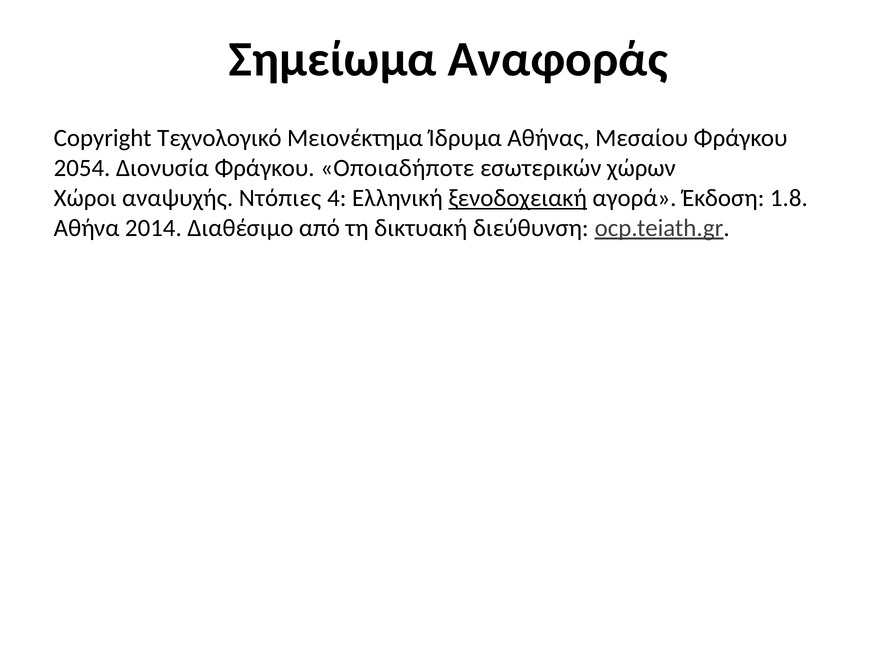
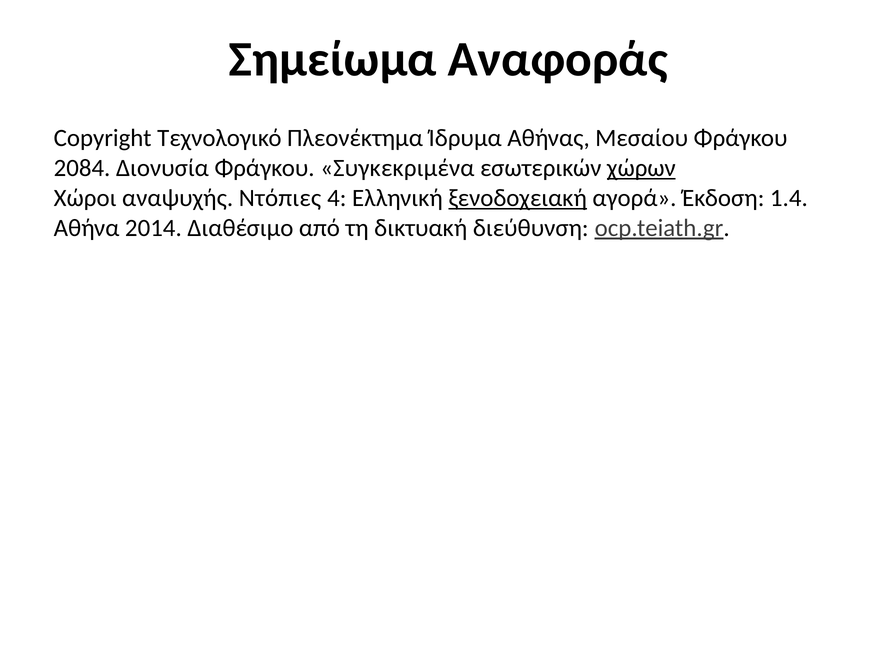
Μειονέκτημα: Μειονέκτημα -> Πλεονέκτημα (355, 138)
2054: 2054 -> 2084 (82, 168)
Οποιαδήποτε: Οποιαδήποτε -> Συγκεκριμένα (397, 168)
χώρων underline: none -> present (641, 168)
1.8: 1.8 -> 1.4 (789, 198)
